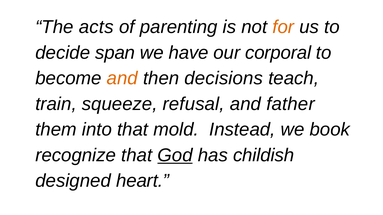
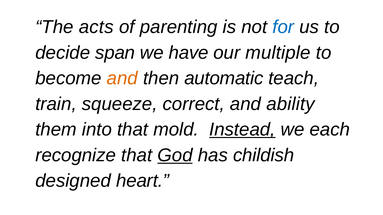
for colour: orange -> blue (283, 27)
corporal: corporal -> multiple (278, 53)
decisions: decisions -> automatic (224, 78)
refusal: refusal -> correct (194, 104)
father: father -> ability (290, 104)
Instead underline: none -> present (242, 130)
book: book -> each (330, 130)
